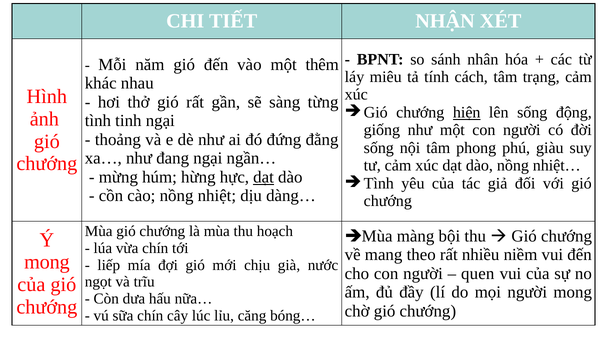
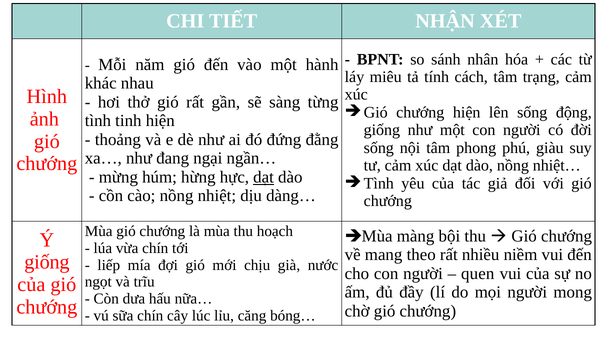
thêm: thêm -> hành (322, 64)
hiện underline: present -> none (467, 112)
tinh ngại: ngại -> hiện (160, 121)
mong: mong -> giống (47, 262)
